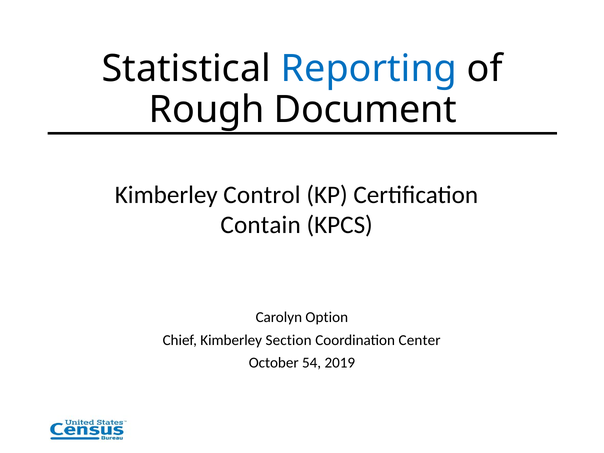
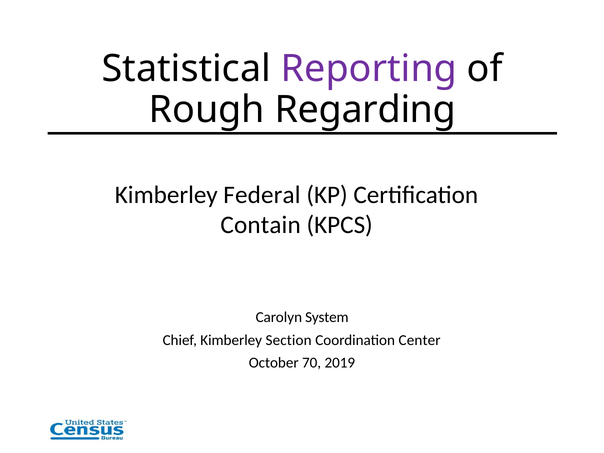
Reporting colour: blue -> purple (369, 69)
Document: Document -> Regarding (365, 110)
Control: Control -> Federal (262, 195)
Option: Option -> System (327, 317)
54: 54 -> 70 (312, 363)
